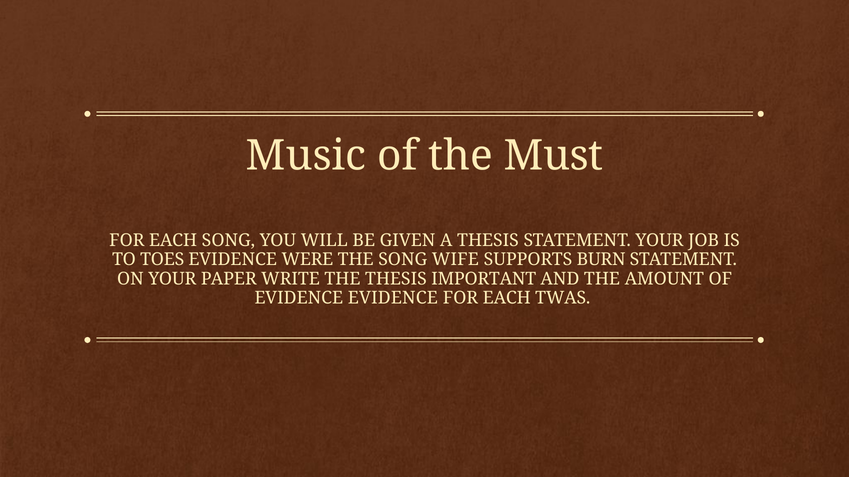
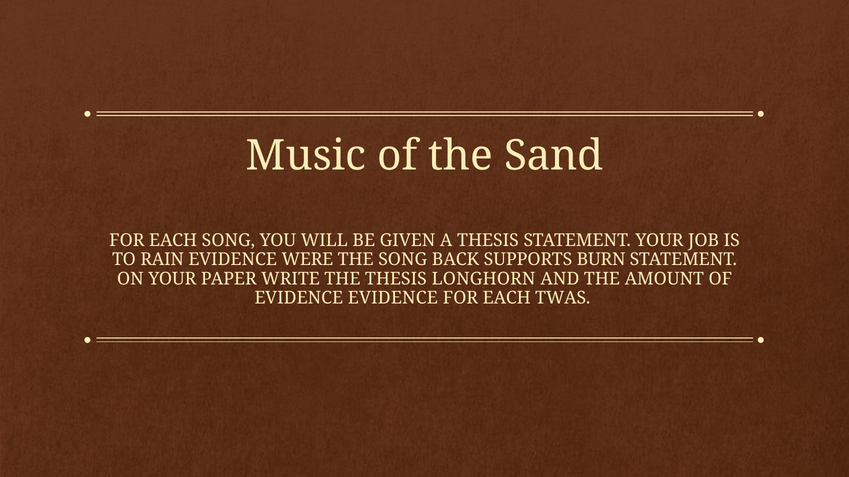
Must: Must -> Sand (554, 156)
TOES: TOES -> RAIN (162, 260)
WIFE: WIFE -> BACK (455, 260)
IMPORTANT: IMPORTANT -> LONGHORN (484, 279)
